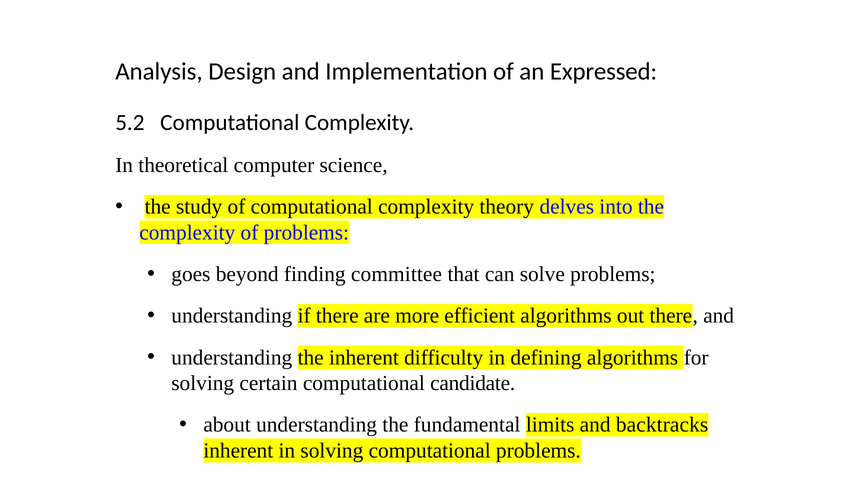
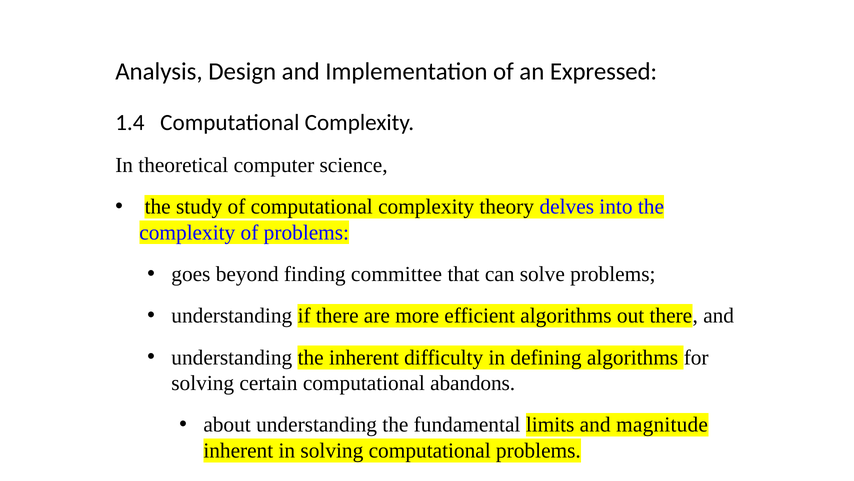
5.2: 5.2 -> 1.4 (130, 122)
candidate: candidate -> abandons (473, 383)
backtracks: backtracks -> magnitude (662, 424)
